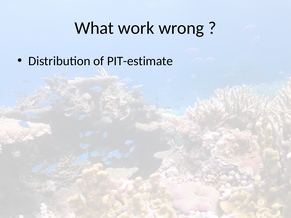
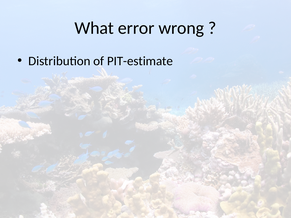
work: work -> error (136, 28)
